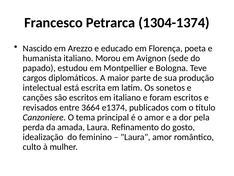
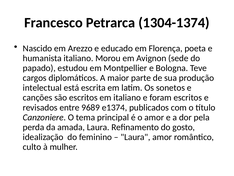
3664: 3664 -> 9689 (91, 107)
